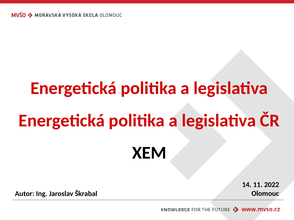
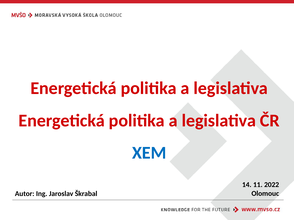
XEM colour: black -> blue (149, 153)
